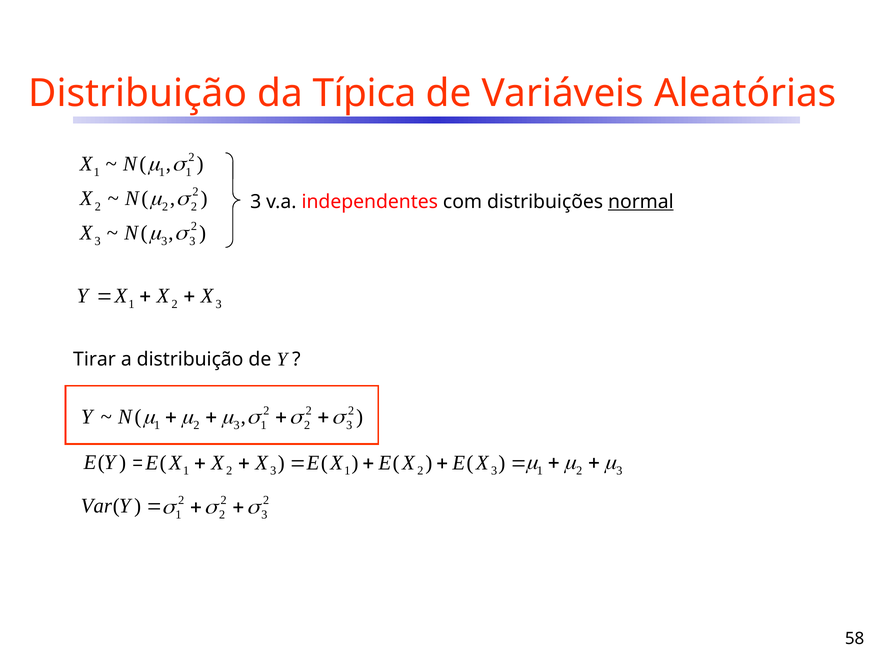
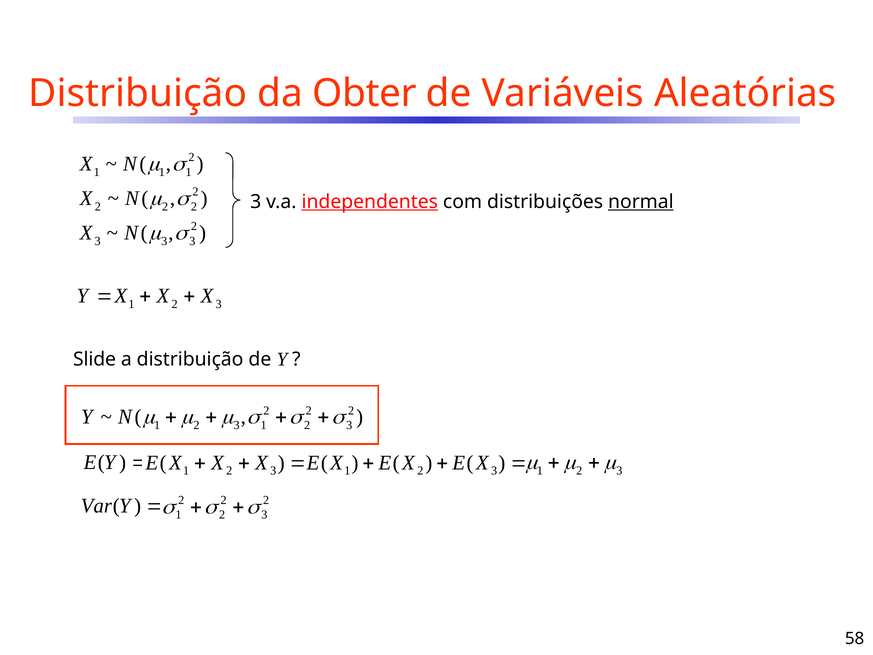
Típica: Típica -> Obter (365, 94)
independentes underline: none -> present (370, 202)
Tirar: Tirar -> Slide (95, 359)
